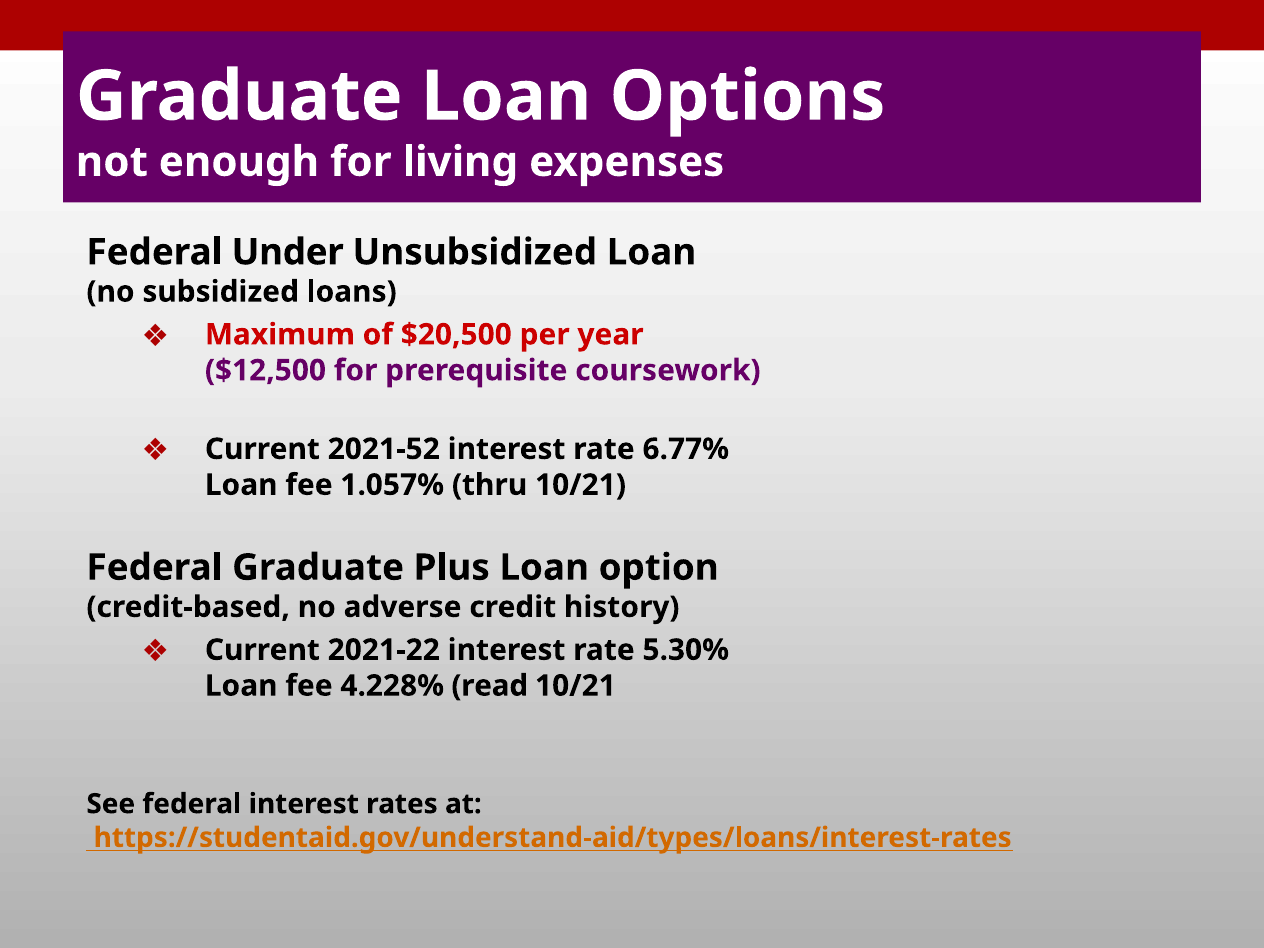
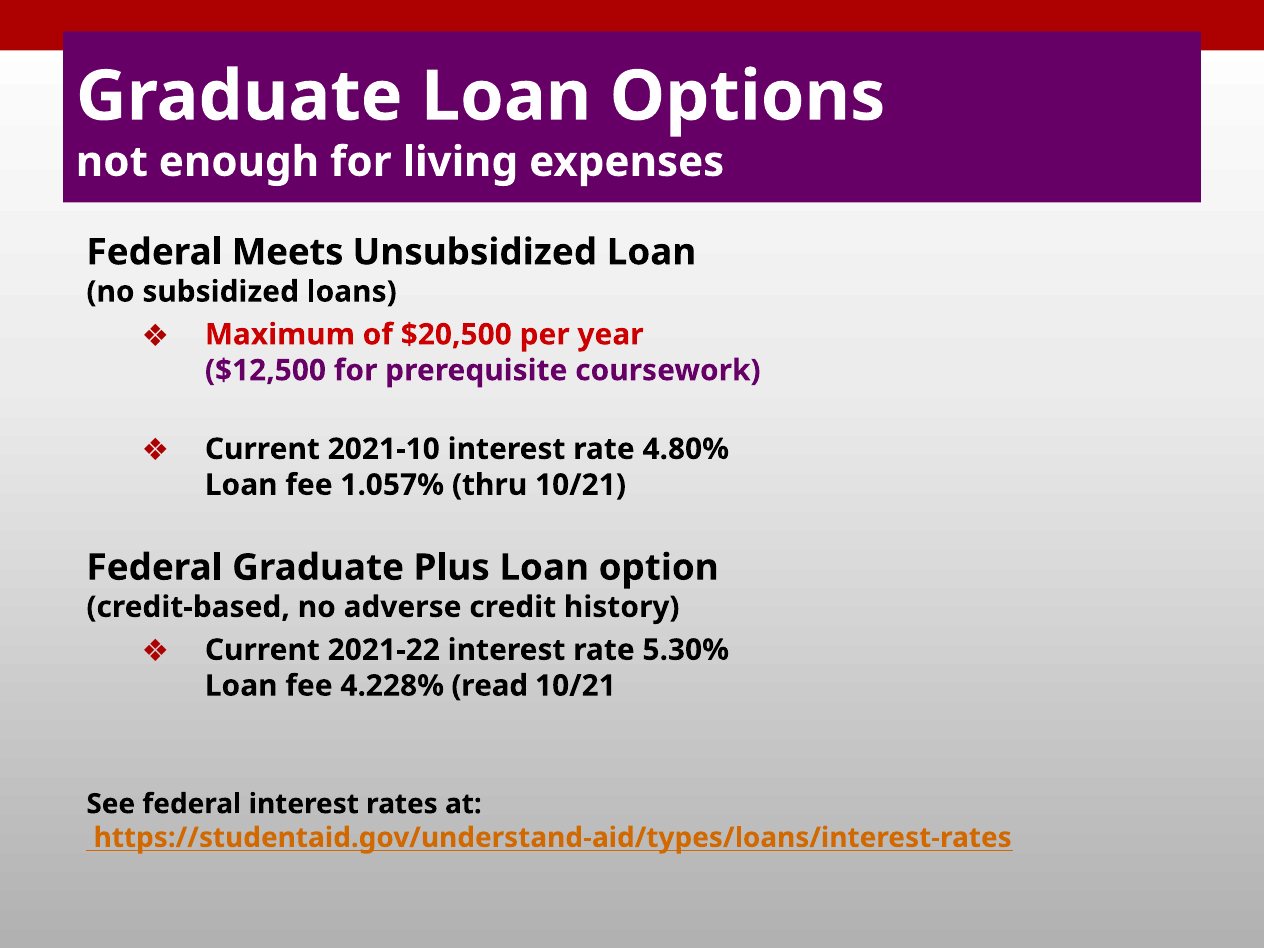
Under: Under -> Meets (288, 252)
2021-52: 2021-52 -> 2021-10 (384, 449)
6.77%: 6.77% -> 4.80% (686, 449)
